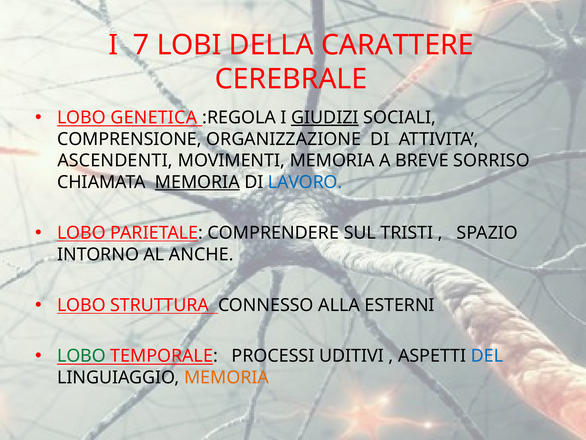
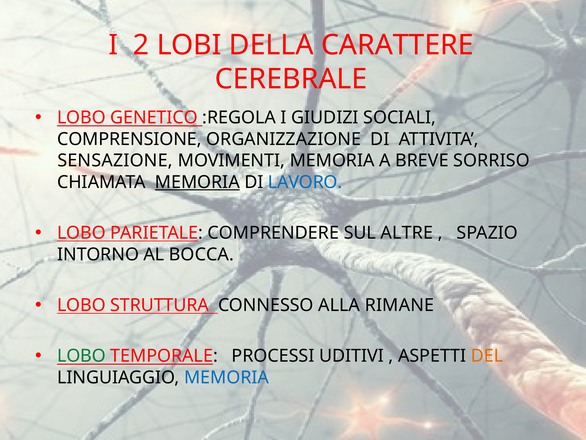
7: 7 -> 2 (141, 45)
GENETICA: GENETICA -> GENETICO (154, 117)
GIUDIZI underline: present -> none (325, 117)
ASCENDENTI: ASCENDENTI -> SENSAZIONE (115, 160)
TRISTI: TRISTI -> ALTRE (407, 233)
ANCHE: ANCHE -> BOCCA (201, 254)
ESTERNI: ESTERNI -> RIMANE (399, 305)
DEL colour: blue -> orange (487, 356)
MEMORIA colour: orange -> blue (227, 377)
